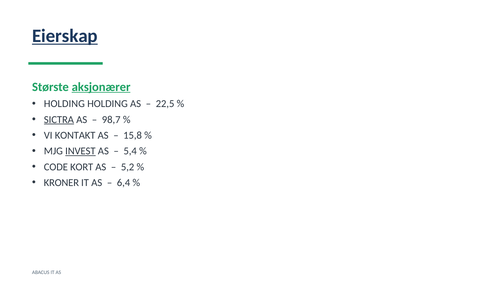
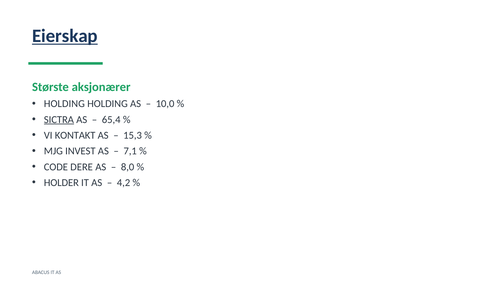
aksjonærer underline: present -> none (101, 87)
22,5: 22,5 -> 10,0 (165, 104)
98,7: 98,7 -> 65,4 (111, 119)
15,8: 15,8 -> 15,3 (133, 135)
INVEST underline: present -> none (80, 151)
5,4: 5,4 -> 7,1 (130, 151)
KORT: KORT -> DERE (82, 167)
5,2: 5,2 -> 8,0 (128, 167)
KRONER: KRONER -> HOLDER (61, 182)
6,4: 6,4 -> 4,2 (124, 182)
